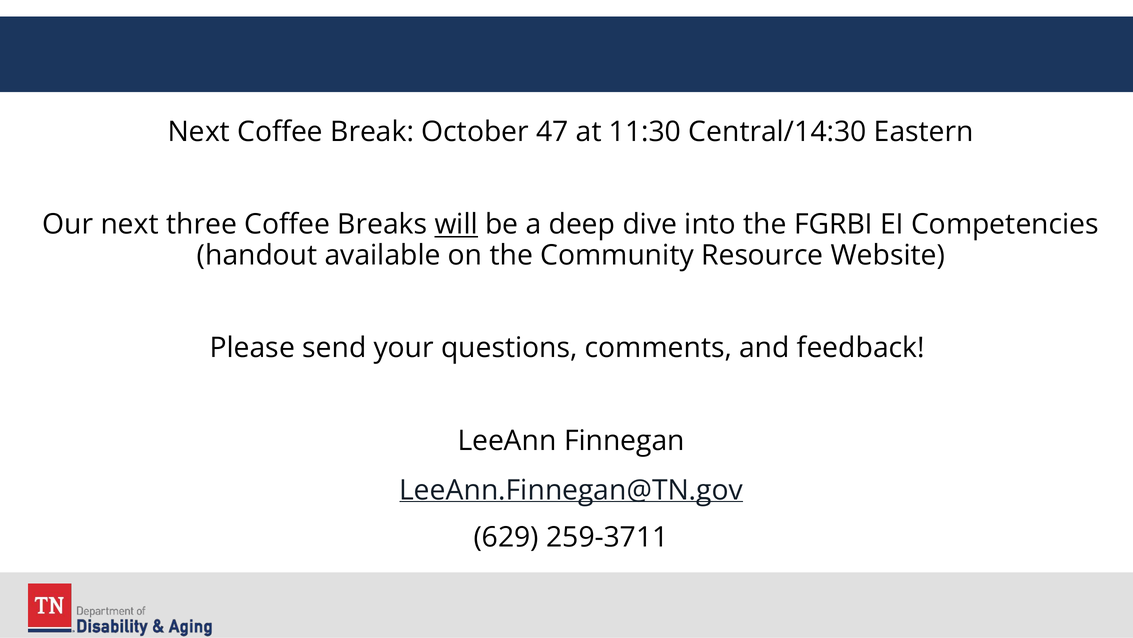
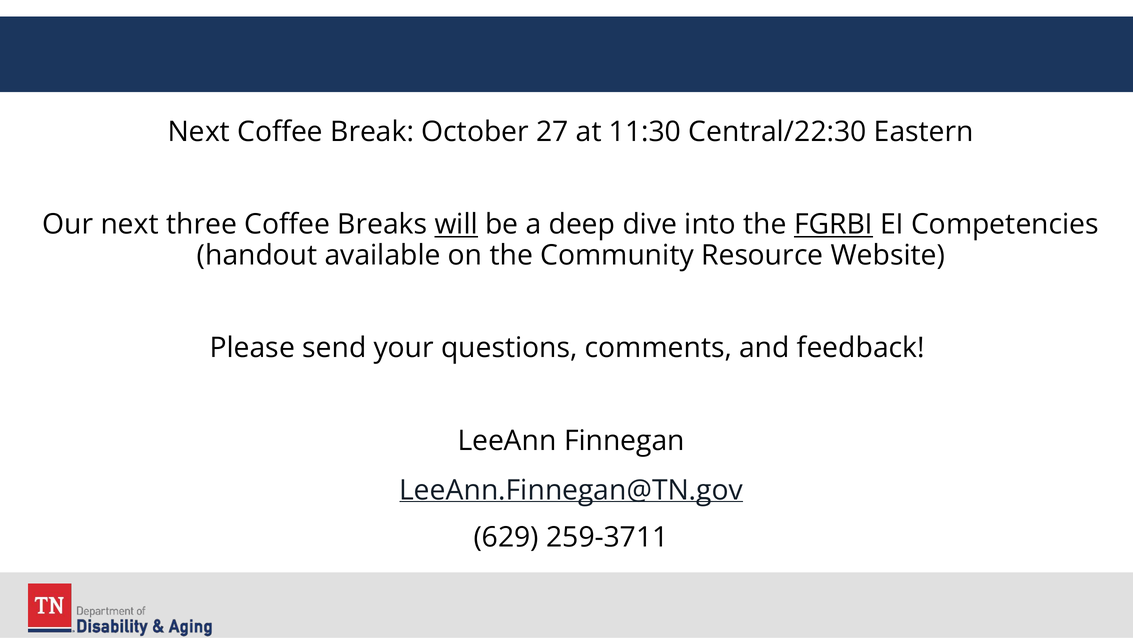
47: 47 -> 27 (552, 132)
Central/14:30: Central/14:30 -> Central/22:30 (777, 132)
FGRBI underline: none -> present (833, 224)
